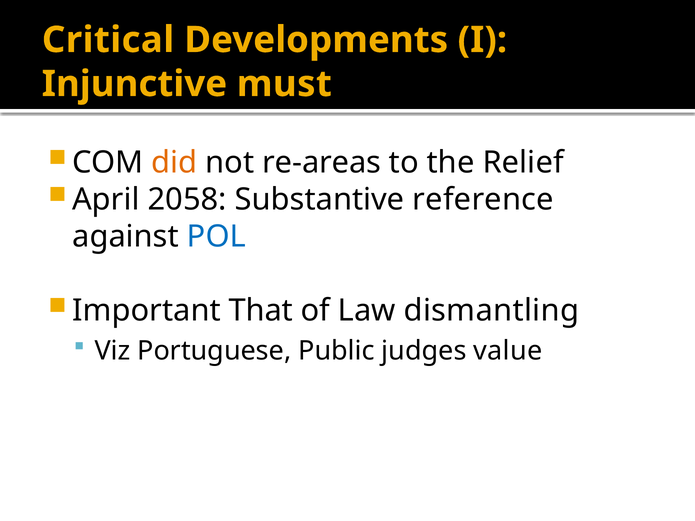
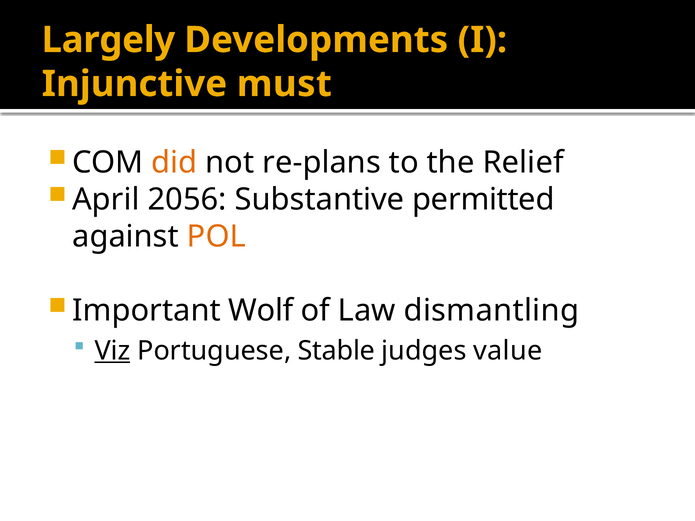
Critical: Critical -> Largely (108, 40)
re-areas: re-areas -> re-plans (322, 163)
2058: 2058 -> 2056 (187, 200)
reference: reference -> permitted (483, 200)
POL colour: blue -> orange (216, 237)
That: That -> Wolf (261, 311)
Viz underline: none -> present (112, 351)
Public: Public -> Stable (337, 351)
